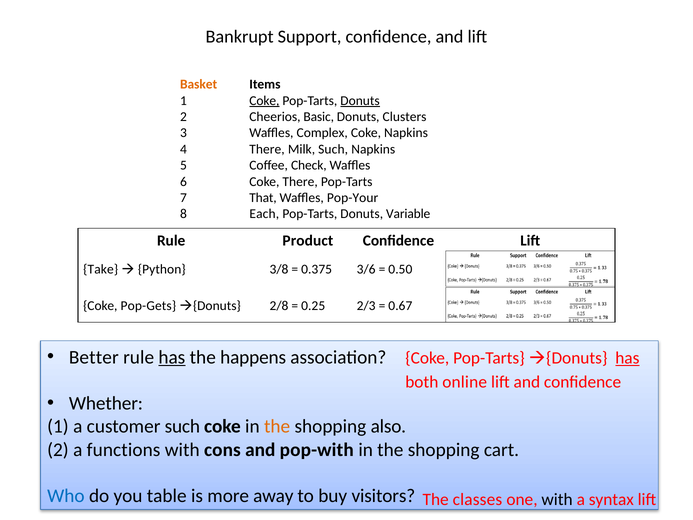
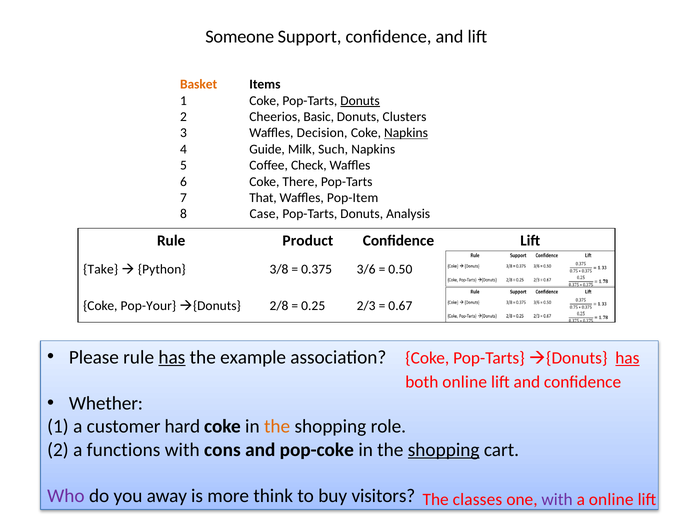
Bankrupt: Bankrupt -> Someone (240, 37)
Coke underline: present -> none (264, 101)
Complex: Complex -> Decision (322, 133)
Napkins underline: none -> present (406, 133)
4 There: There -> Guide (267, 149)
Pop-Your: Pop-Your -> Pop-Item (353, 198)
Each: Each -> Case (264, 214)
Variable: Variable -> Analysis (408, 214)
Pop-Gets: Pop-Gets -> Pop-Your (148, 305)
Better: Better -> Please (94, 357)
happens: happens -> example (253, 357)
customer such: such -> hard (182, 426)
also: also -> role (388, 426)
pop-with: pop-with -> pop-coke (317, 449)
shopping underline: none -> present (444, 449)
Who colour: blue -> purple (66, 496)
table: table -> away (167, 496)
away: away -> think (273, 496)
with colour: black -> purple (557, 499)
a syntax: syntax -> online (611, 499)
